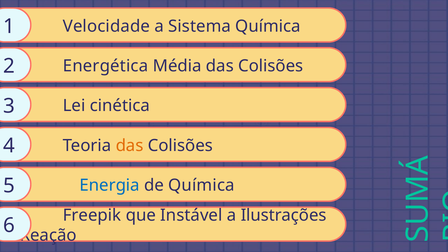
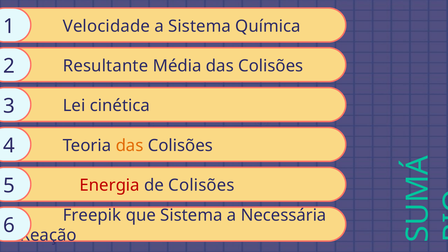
Energética: Energética -> Resultante (106, 66)
Energia colour: blue -> red (110, 185)
de Química: Química -> Colisões (201, 185)
que Instável: Instável -> Sistema (191, 215)
Ilustrações: Ilustrações -> Necessária (284, 215)
